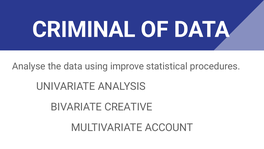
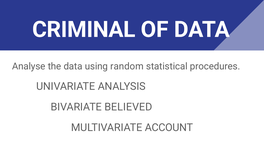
improve: improve -> random (127, 66)
CREATIVE: CREATIVE -> BELIEVED (128, 107)
